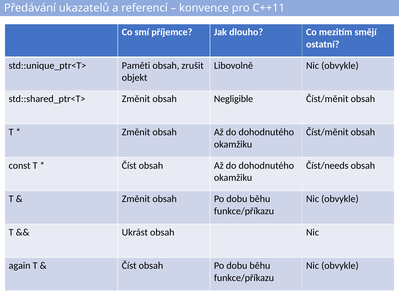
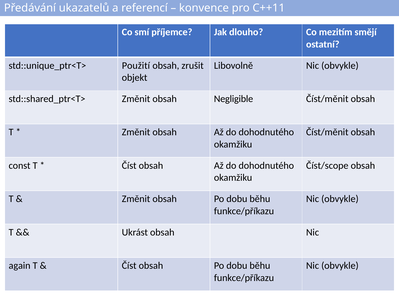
Paměti: Paměti -> Použití (136, 66)
Číst/needs: Číst/needs -> Číst/scope (327, 166)
